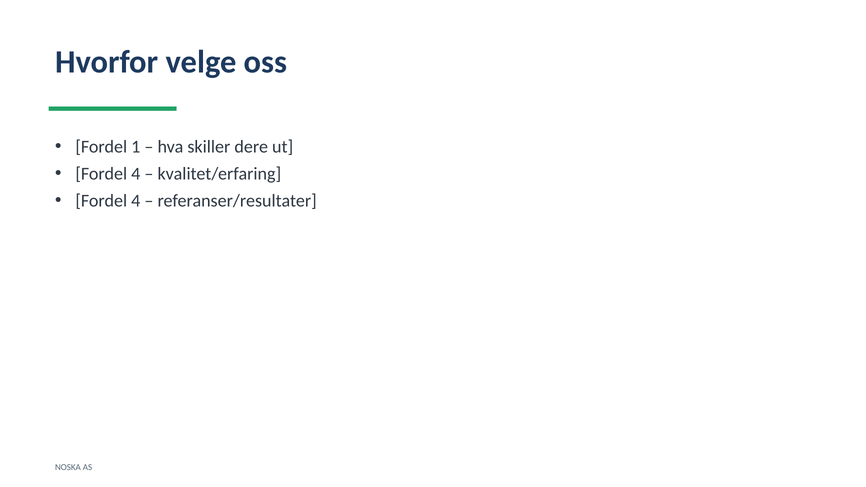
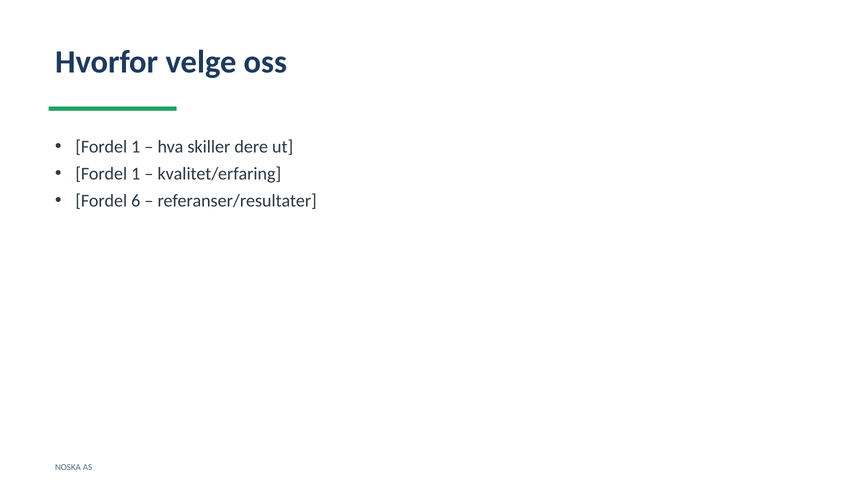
4: 4 -> 1 (136, 174)
4: 4 -> 6 (136, 201)
